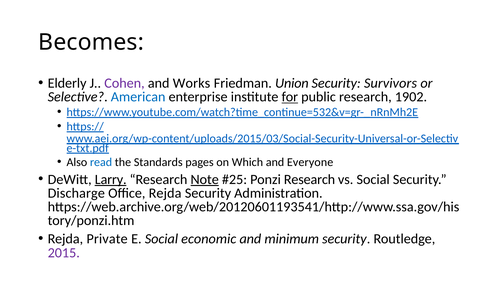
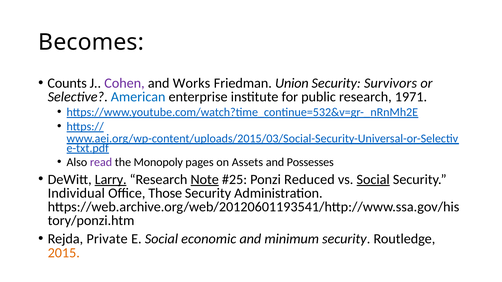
Elderly: Elderly -> Counts (67, 83)
for underline: present -> none (290, 97)
1902: 1902 -> 1971 (411, 97)
read colour: blue -> purple (101, 162)
Standards: Standards -> Monopoly (158, 162)
Which: Which -> Assets (247, 162)
Everyone: Everyone -> Possesses (310, 162)
Ponzi Research: Research -> Reduced (309, 180)
Social underline: none -> present (373, 180)
Discharge: Discharge -> Individual (76, 193)
Office Rejda: Rejda -> Those (165, 193)
2015 colour: purple -> orange (64, 253)
